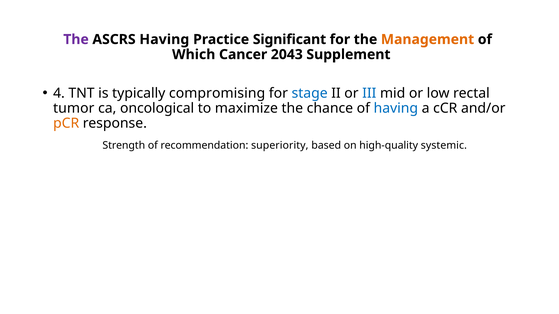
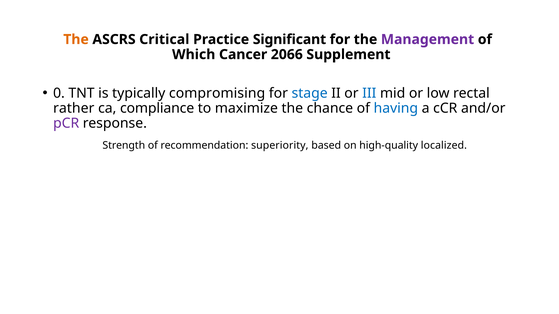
The colour: purple -> orange (76, 39)
ASCRS Having: Having -> Critical (164, 39)
Management colour: orange -> purple (428, 39)
2043: 2043 -> 2066 (287, 55)
4: 4 -> 0 (59, 93)
tumor: tumor -> rather (74, 108)
oncological: oncological -> compliance (157, 108)
pCR colour: orange -> purple (66, 123)
systemic: systemic -> localized (444, 146)
